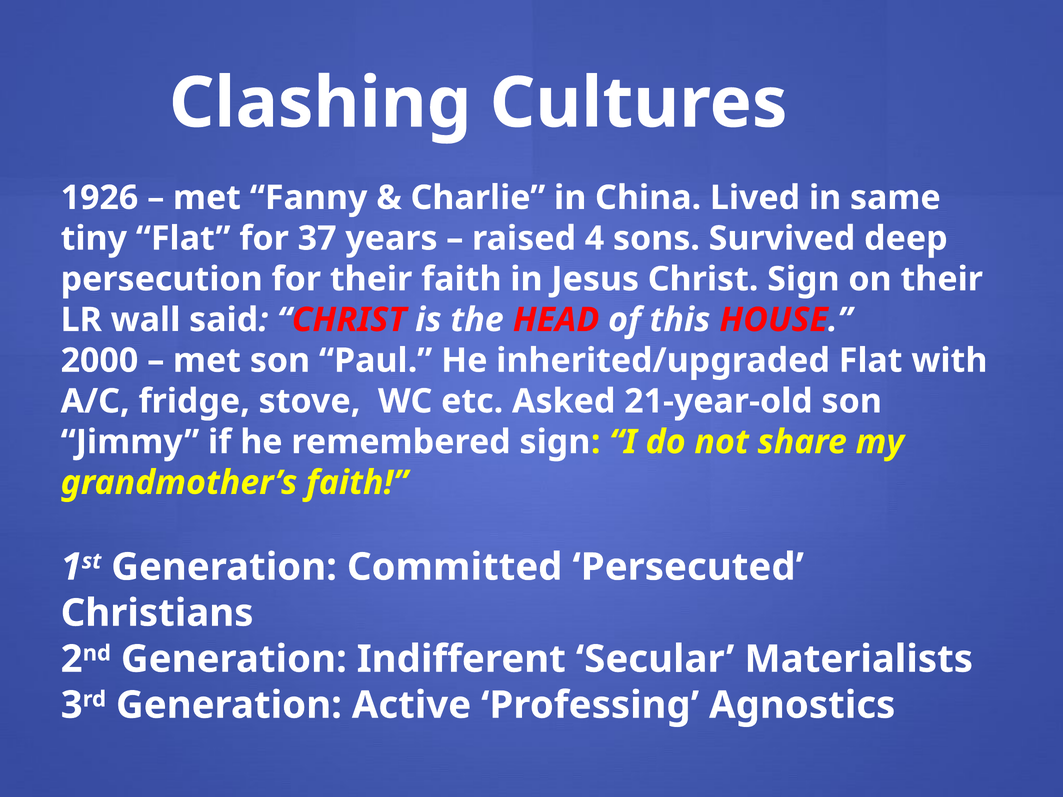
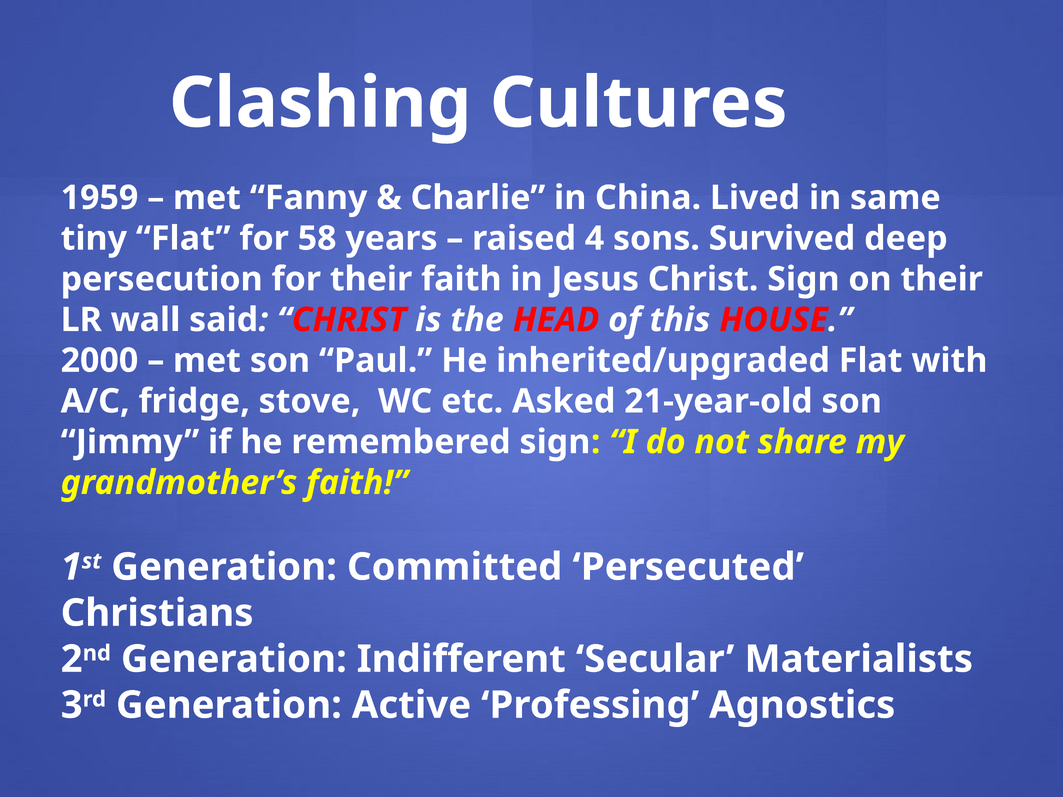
1926: 1926 -> 1959 (99, 198)
37: 37 -> 58 (317, 239)
